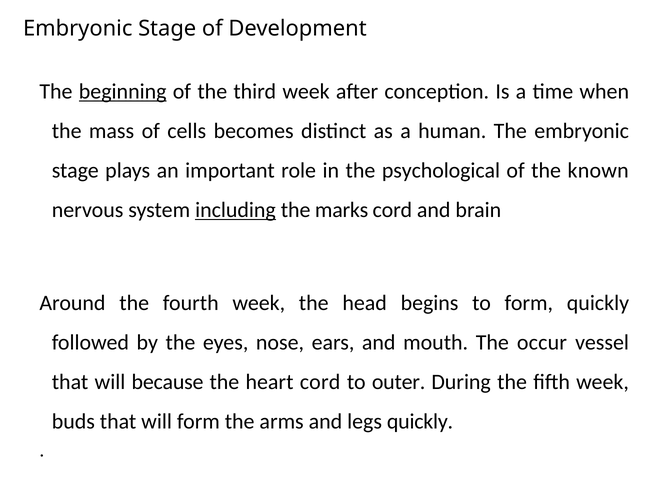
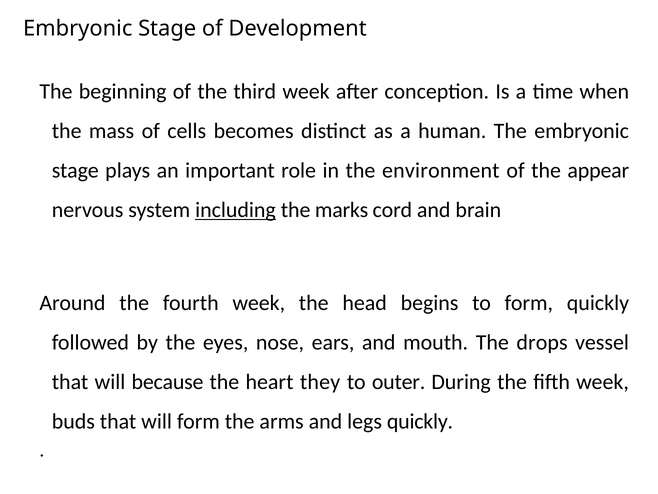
beginning underline: present -> none (123, 91)
psychological: psychological -> environment (441, 170)
known: known -> appear (598, 170)
occur: occur -> drops (542, 342)
heart cord: cord -> they (320, 382)
